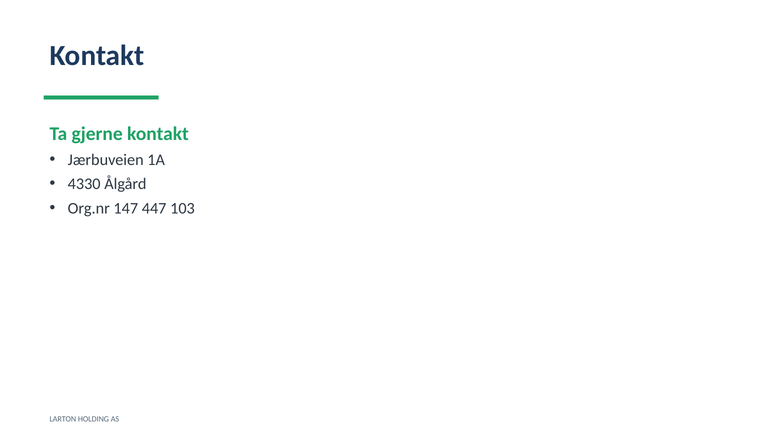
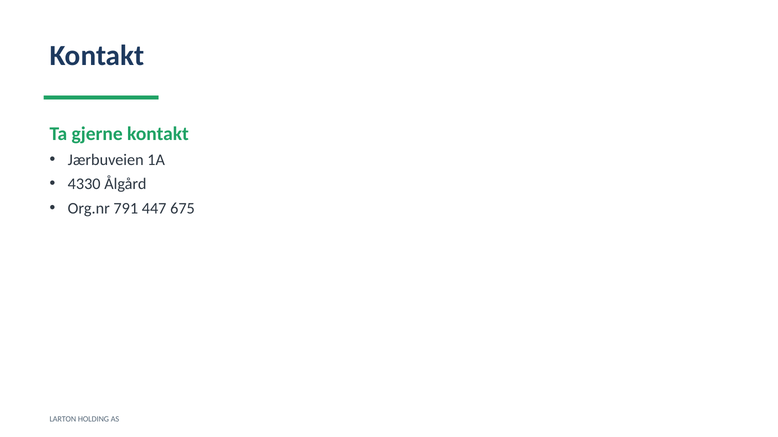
147: 147 -> 791 (126, 209)
103: 103 -> 675 (182, 209)
